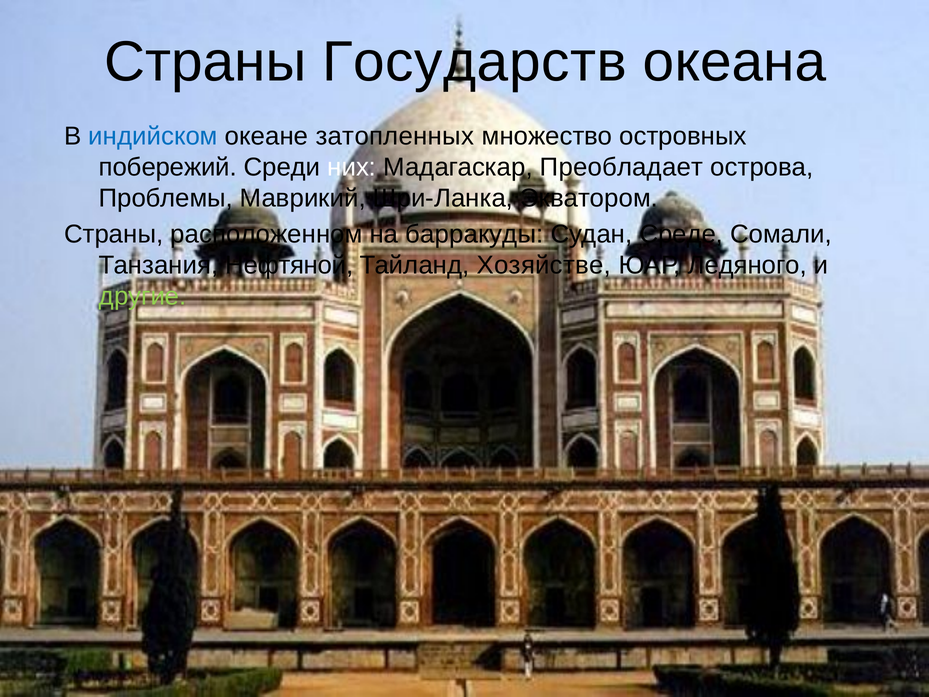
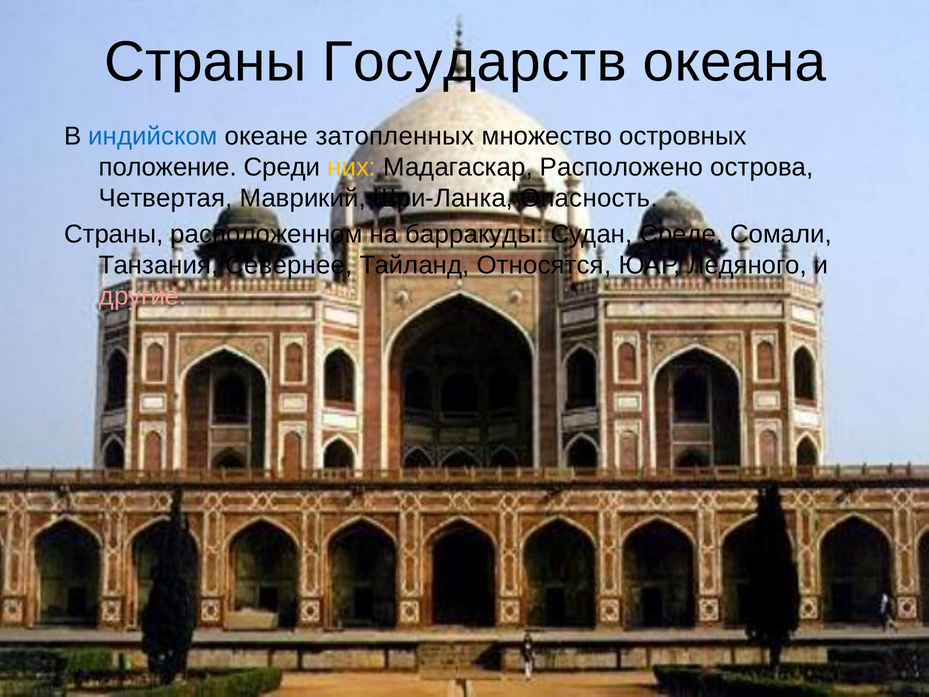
побережий: побережий -> положение (168, 167)
них colour: white -> yellow (352, 167)
Преобладает: Преобладает -> Расположено (622, 167)
Проблемы: Проблемы -> Четвертая (166, 198)
Экватором: Экватором -> Опасность (589, 198)
Нефтяной: Нефтяной -> Севернее (289, 265)
Хозяйстве: Хозяйстве -> Относятся (544, 265)
другие colour: light green -> pink (143, 296)
